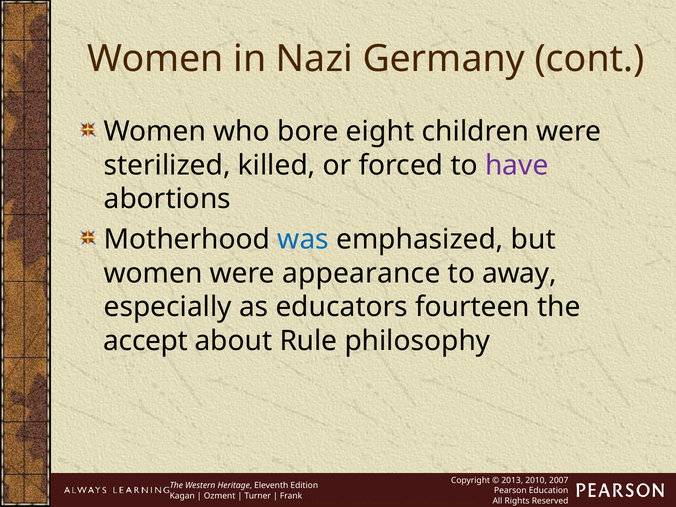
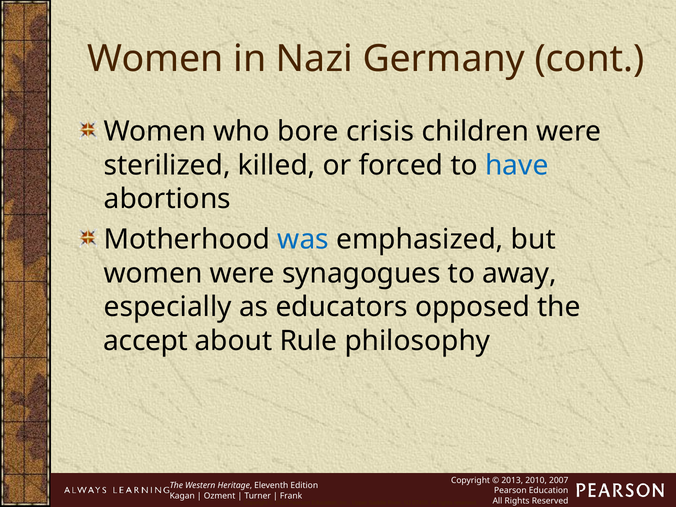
eight: eight -> crisis (380, 132)
have colour: purple -> blue (517, 165)
appearance: appearance -> synagogues (361, 273)
fourteen: fourteen -> opposed (472, 307)
